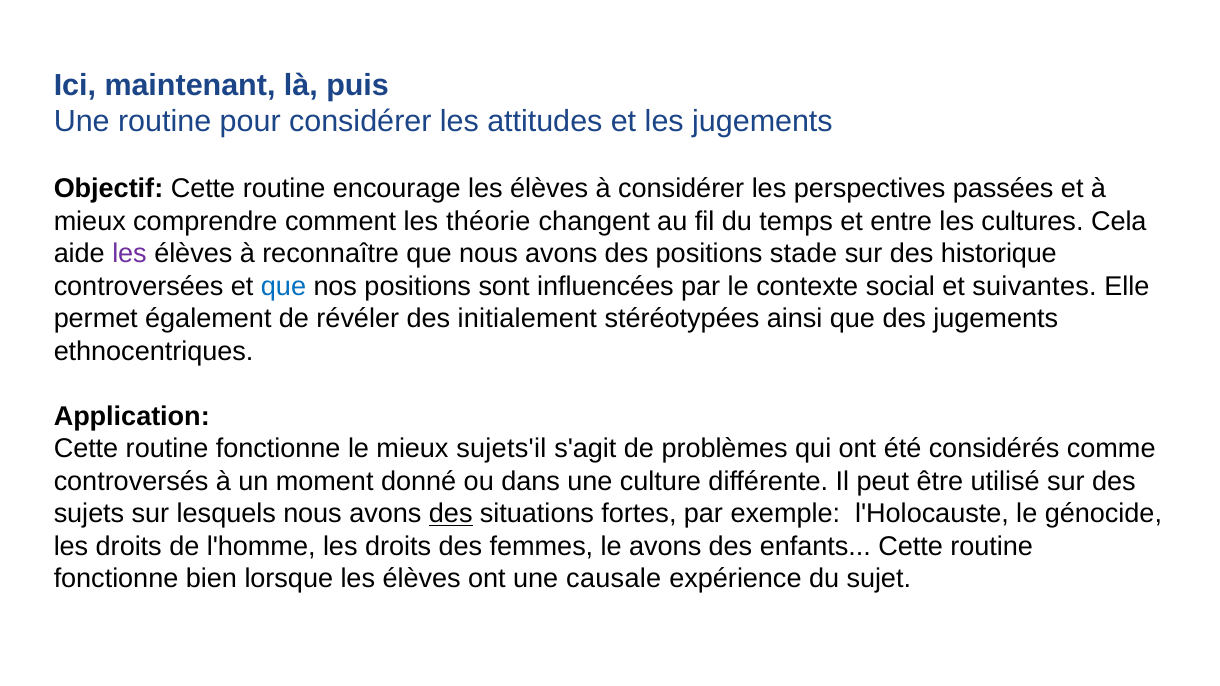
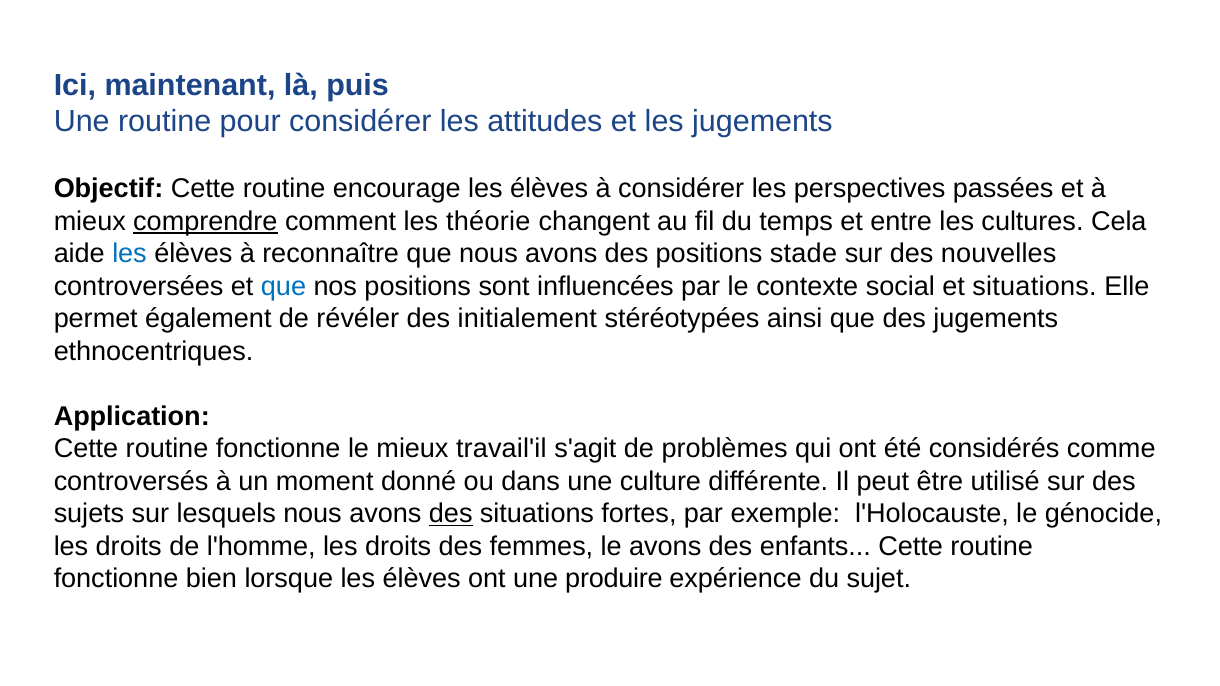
comprendre underline: none -> present (205, 221)
les colour: purple -> blue (130, 254)
historique: historique -> nouvelles (999, 254)
et suivantes: suivantes -> situations (1035, 286)
sujets'il: sujets'il -> travail'il (501, 449)
causale: causale -> produire (614, 579)
